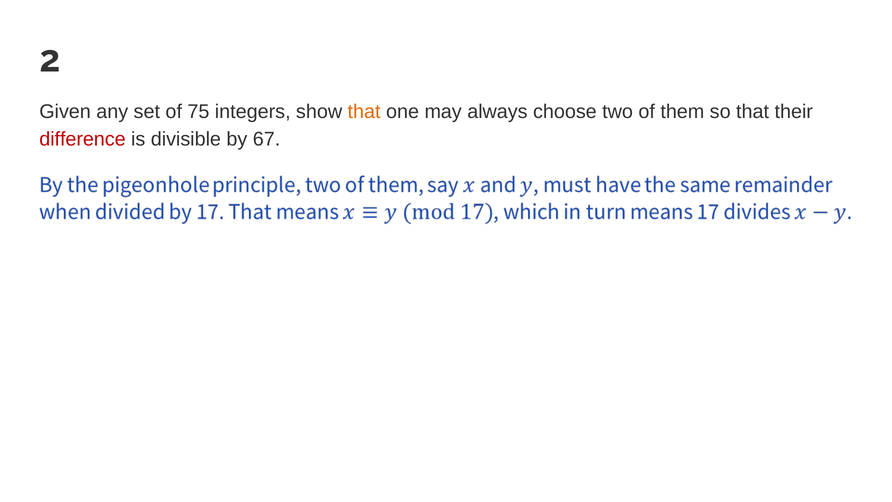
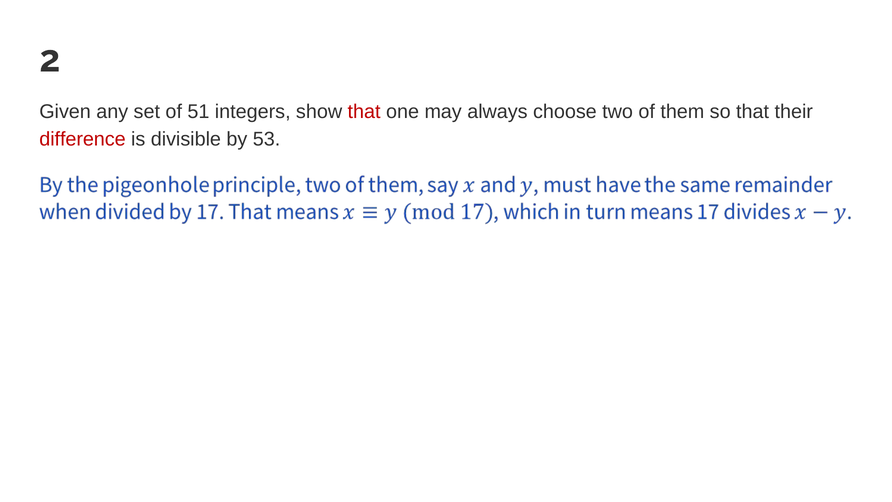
75: 75 -> 51 (198, 112)
that colour: orange -> red (364, 112)
67: 67 -> 53 (267, 139)
